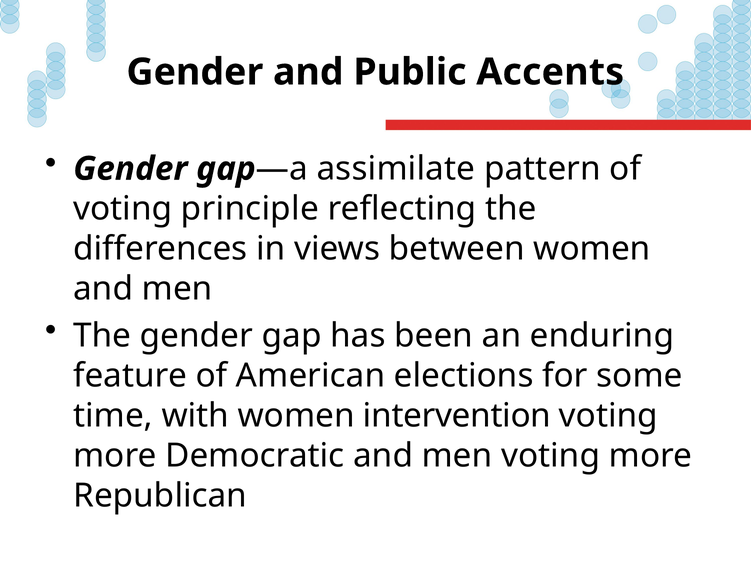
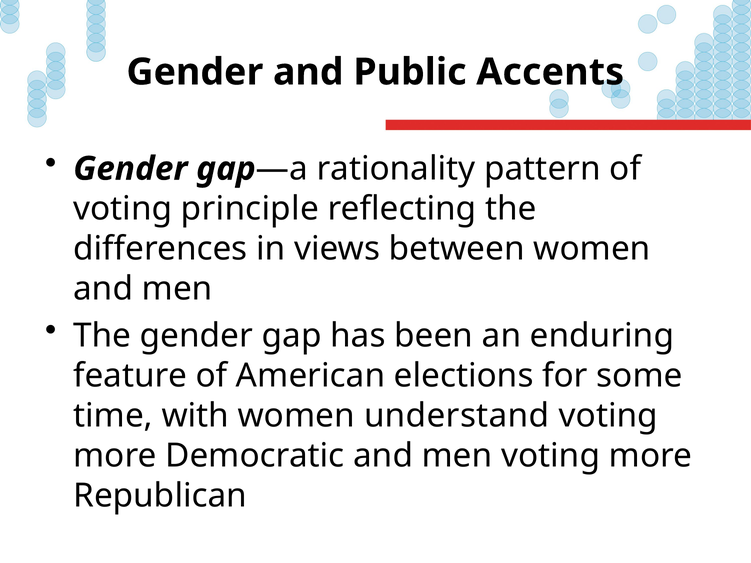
assimilate: assimilate -> rationality (396, 169)
intervention: intervention -> understand (457, 416)
